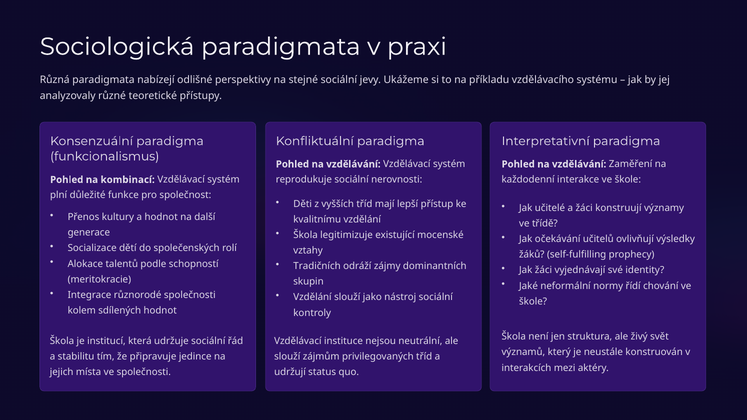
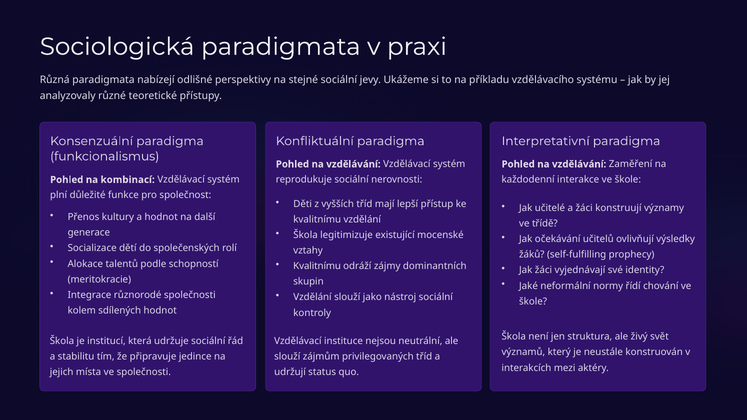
Tradičních: Tradičních -> Kvalitnímu (317, 266)
